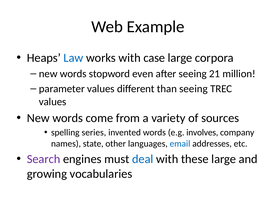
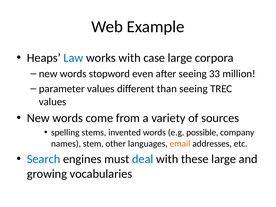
21: 21 -> 33 (215, 74)
series: series -> stems (94, 133)
involves: involves -> possible (202, 133)
state: state -> stem (93, 144)
email colour: blue -> orange (180, 144)
Search colour: purple -> blue (44, 159)
